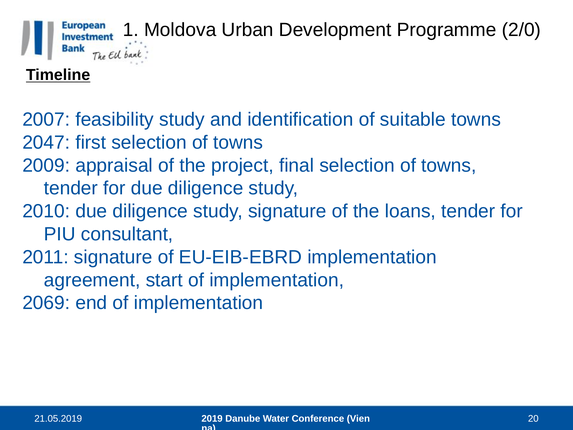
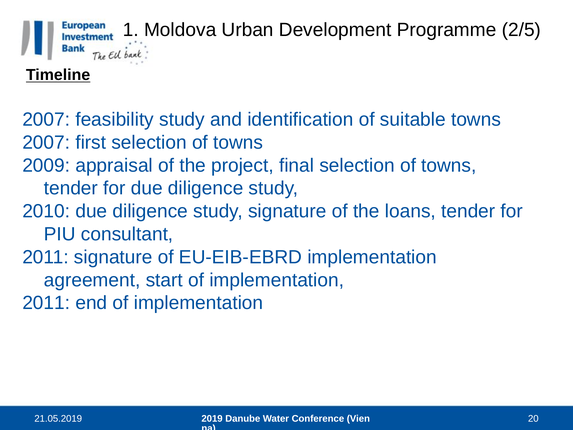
2/0: 2/0 -> 2/5 (521, 30)
2047: 2047 -> 2007 (46, 142)
2069: 2069 -> 2011 (46, 303)
